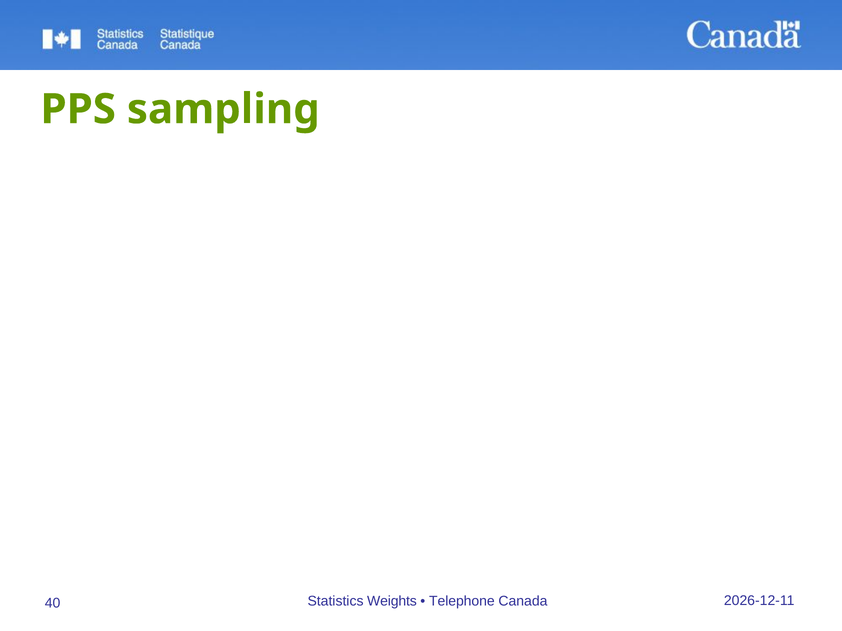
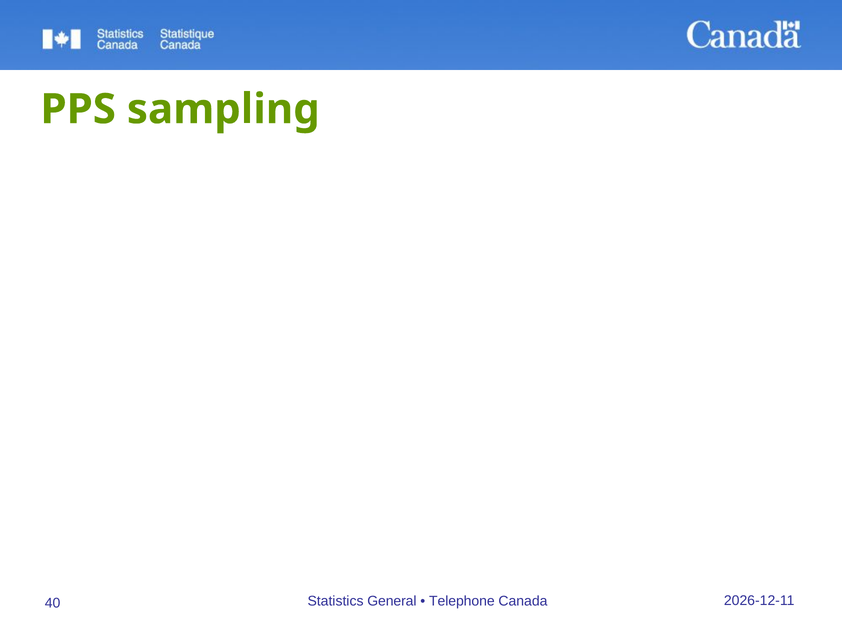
Weights: Weights -> General (392, 602)
